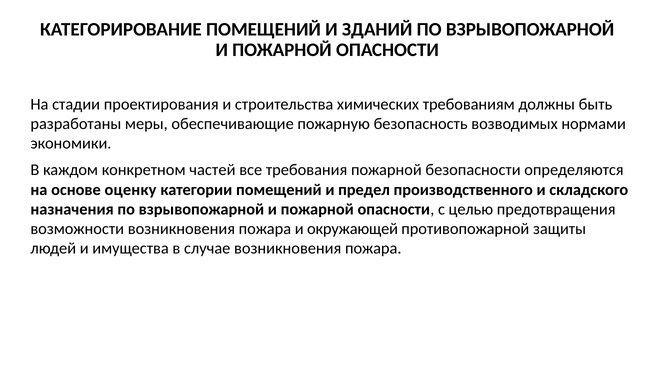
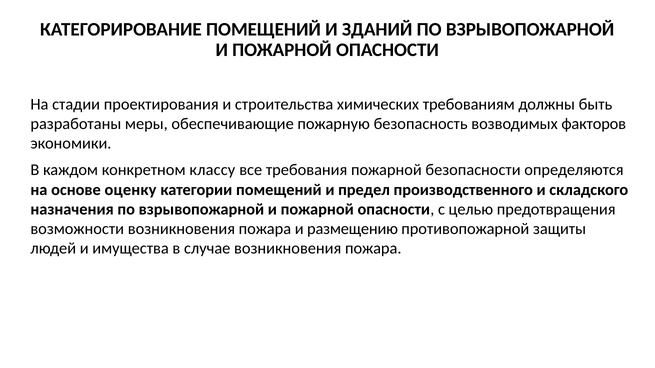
нормами: нормами -> факторов (594, 124)
частей: частей -> классу (212, 170)
окружающей: окружающей -> размещению (353, 229)
